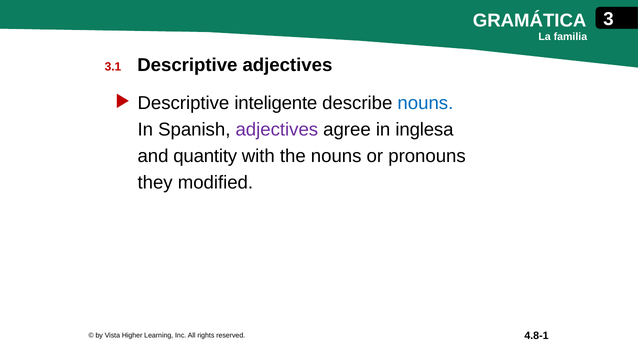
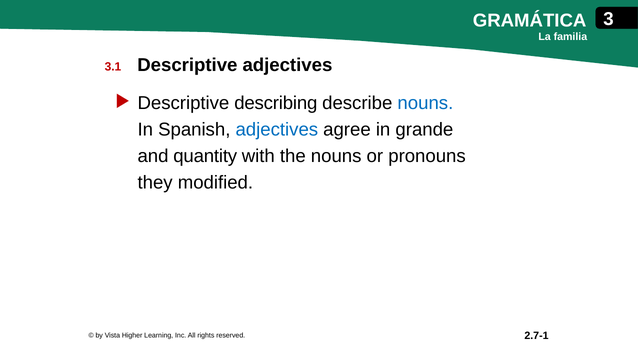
inteligente: inteligente -> describing (276, 103)
adjectives colour: purple -> blue (277, 130)
inglesa: inglesa -> grande (424, 130)
4.8-1: 4.8-1 -> 2.7-1 (536, 336)
